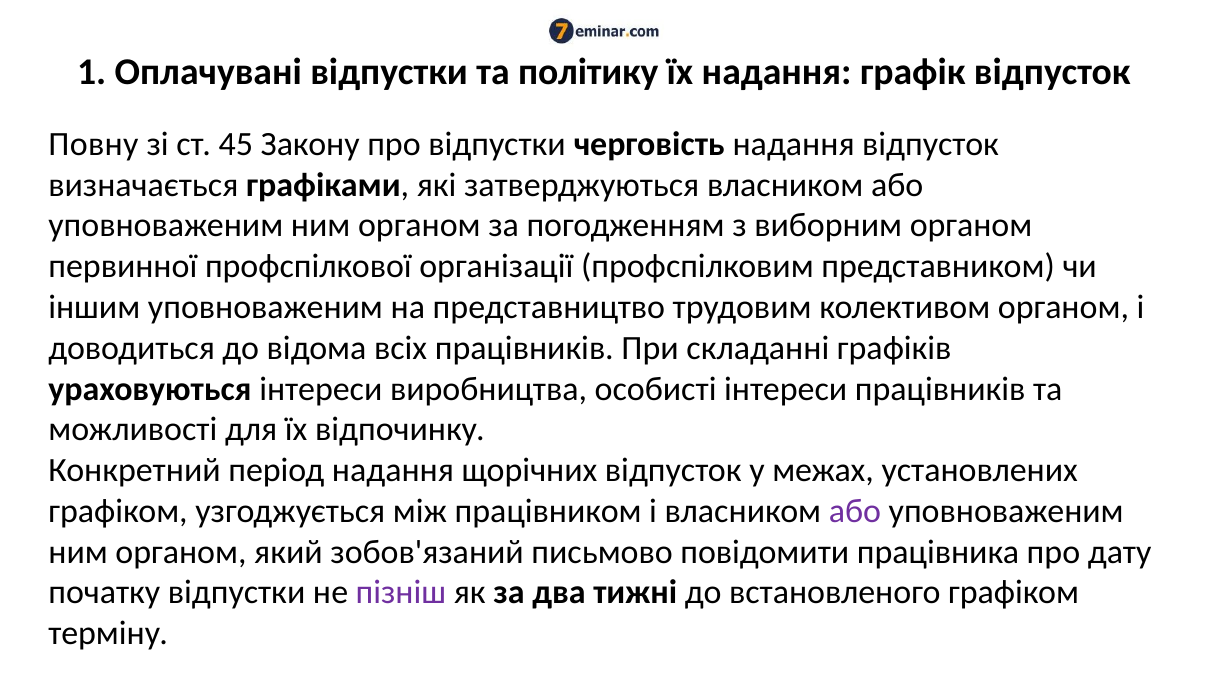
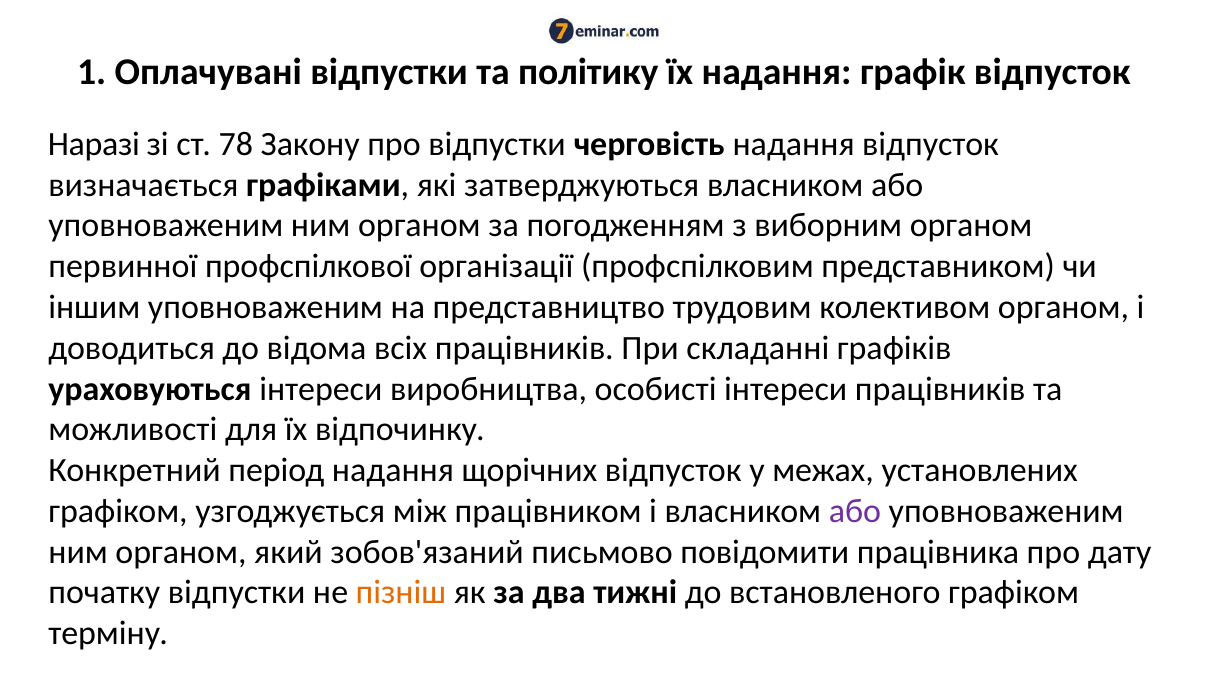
Повну: Повну -> Наразі (94, 144)
45: 45 -> 78 (236, 144)
пізніш colour: purple -> orange (401, 593)
